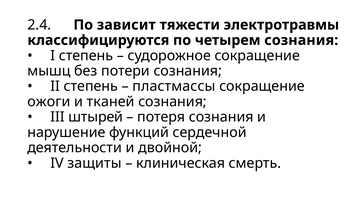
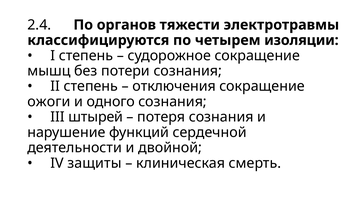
зависит: зависит -> органов (126, 25)
четырем сознания: сознания -> изоляции (301, 40)
пластмассы: пластмассы -> отключения (174, 86)
тканей: тканей -> одного (111, 102)
